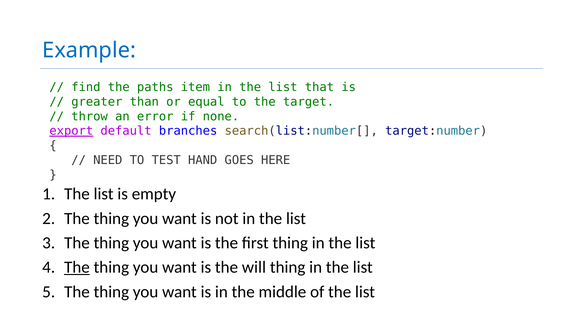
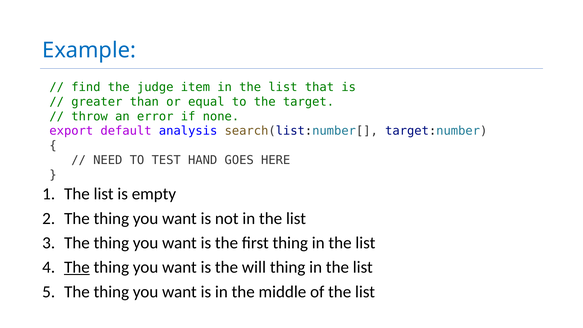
paths: paths -> judge (155, 87)
export underline: present -> none (71, 131)
branches: branches -> analysis (188, 131)
